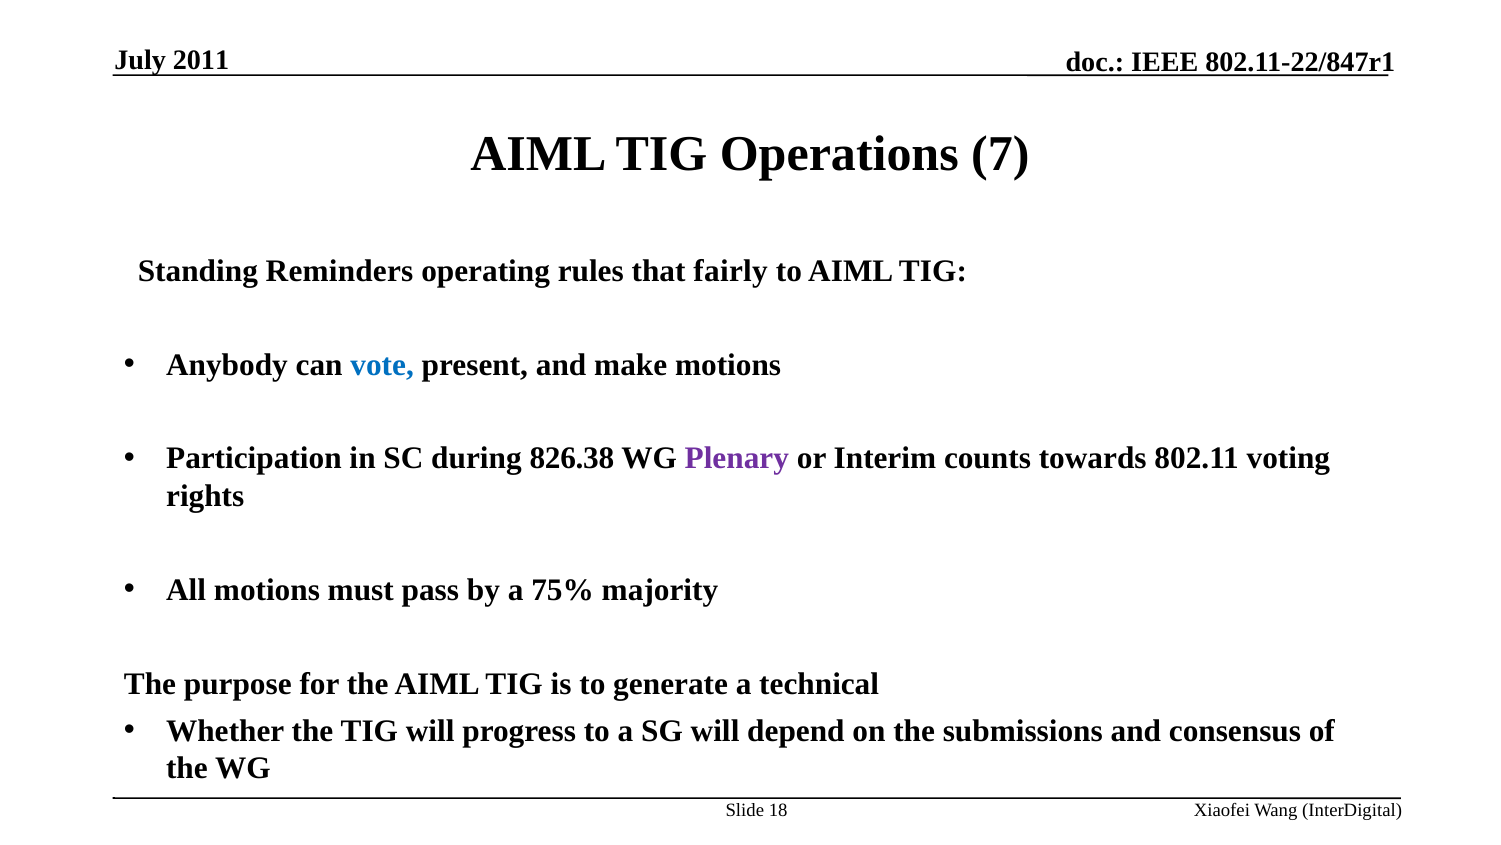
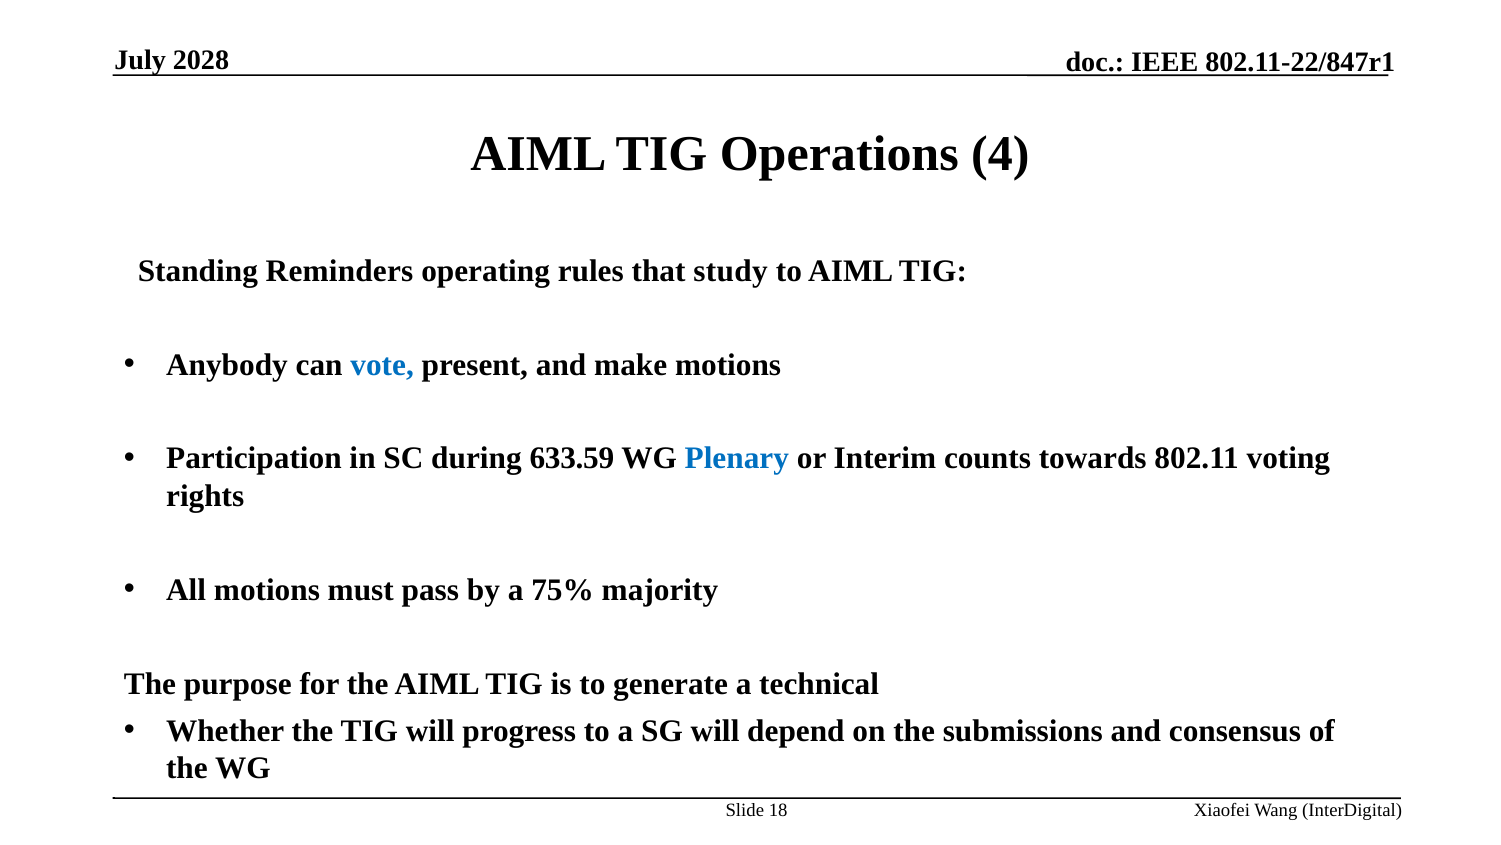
2011: 2011 -> 2028 (201, 60)
7: 7 -> 4 (1000, 153)
fairly: fairly -> study (731, 271)
826.38: 826.38 -> 633.59 (572, 458)
Plenary colour: purple -> blue (737, 458)
